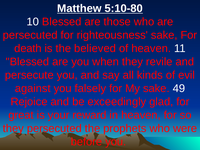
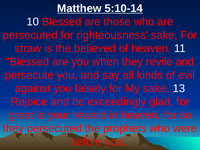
5:10-80: 5:10-80 -> 5:10-14 (124, 8)
death: death -> straw (28, 48)
49: 49 -> 13 (179, 88)
